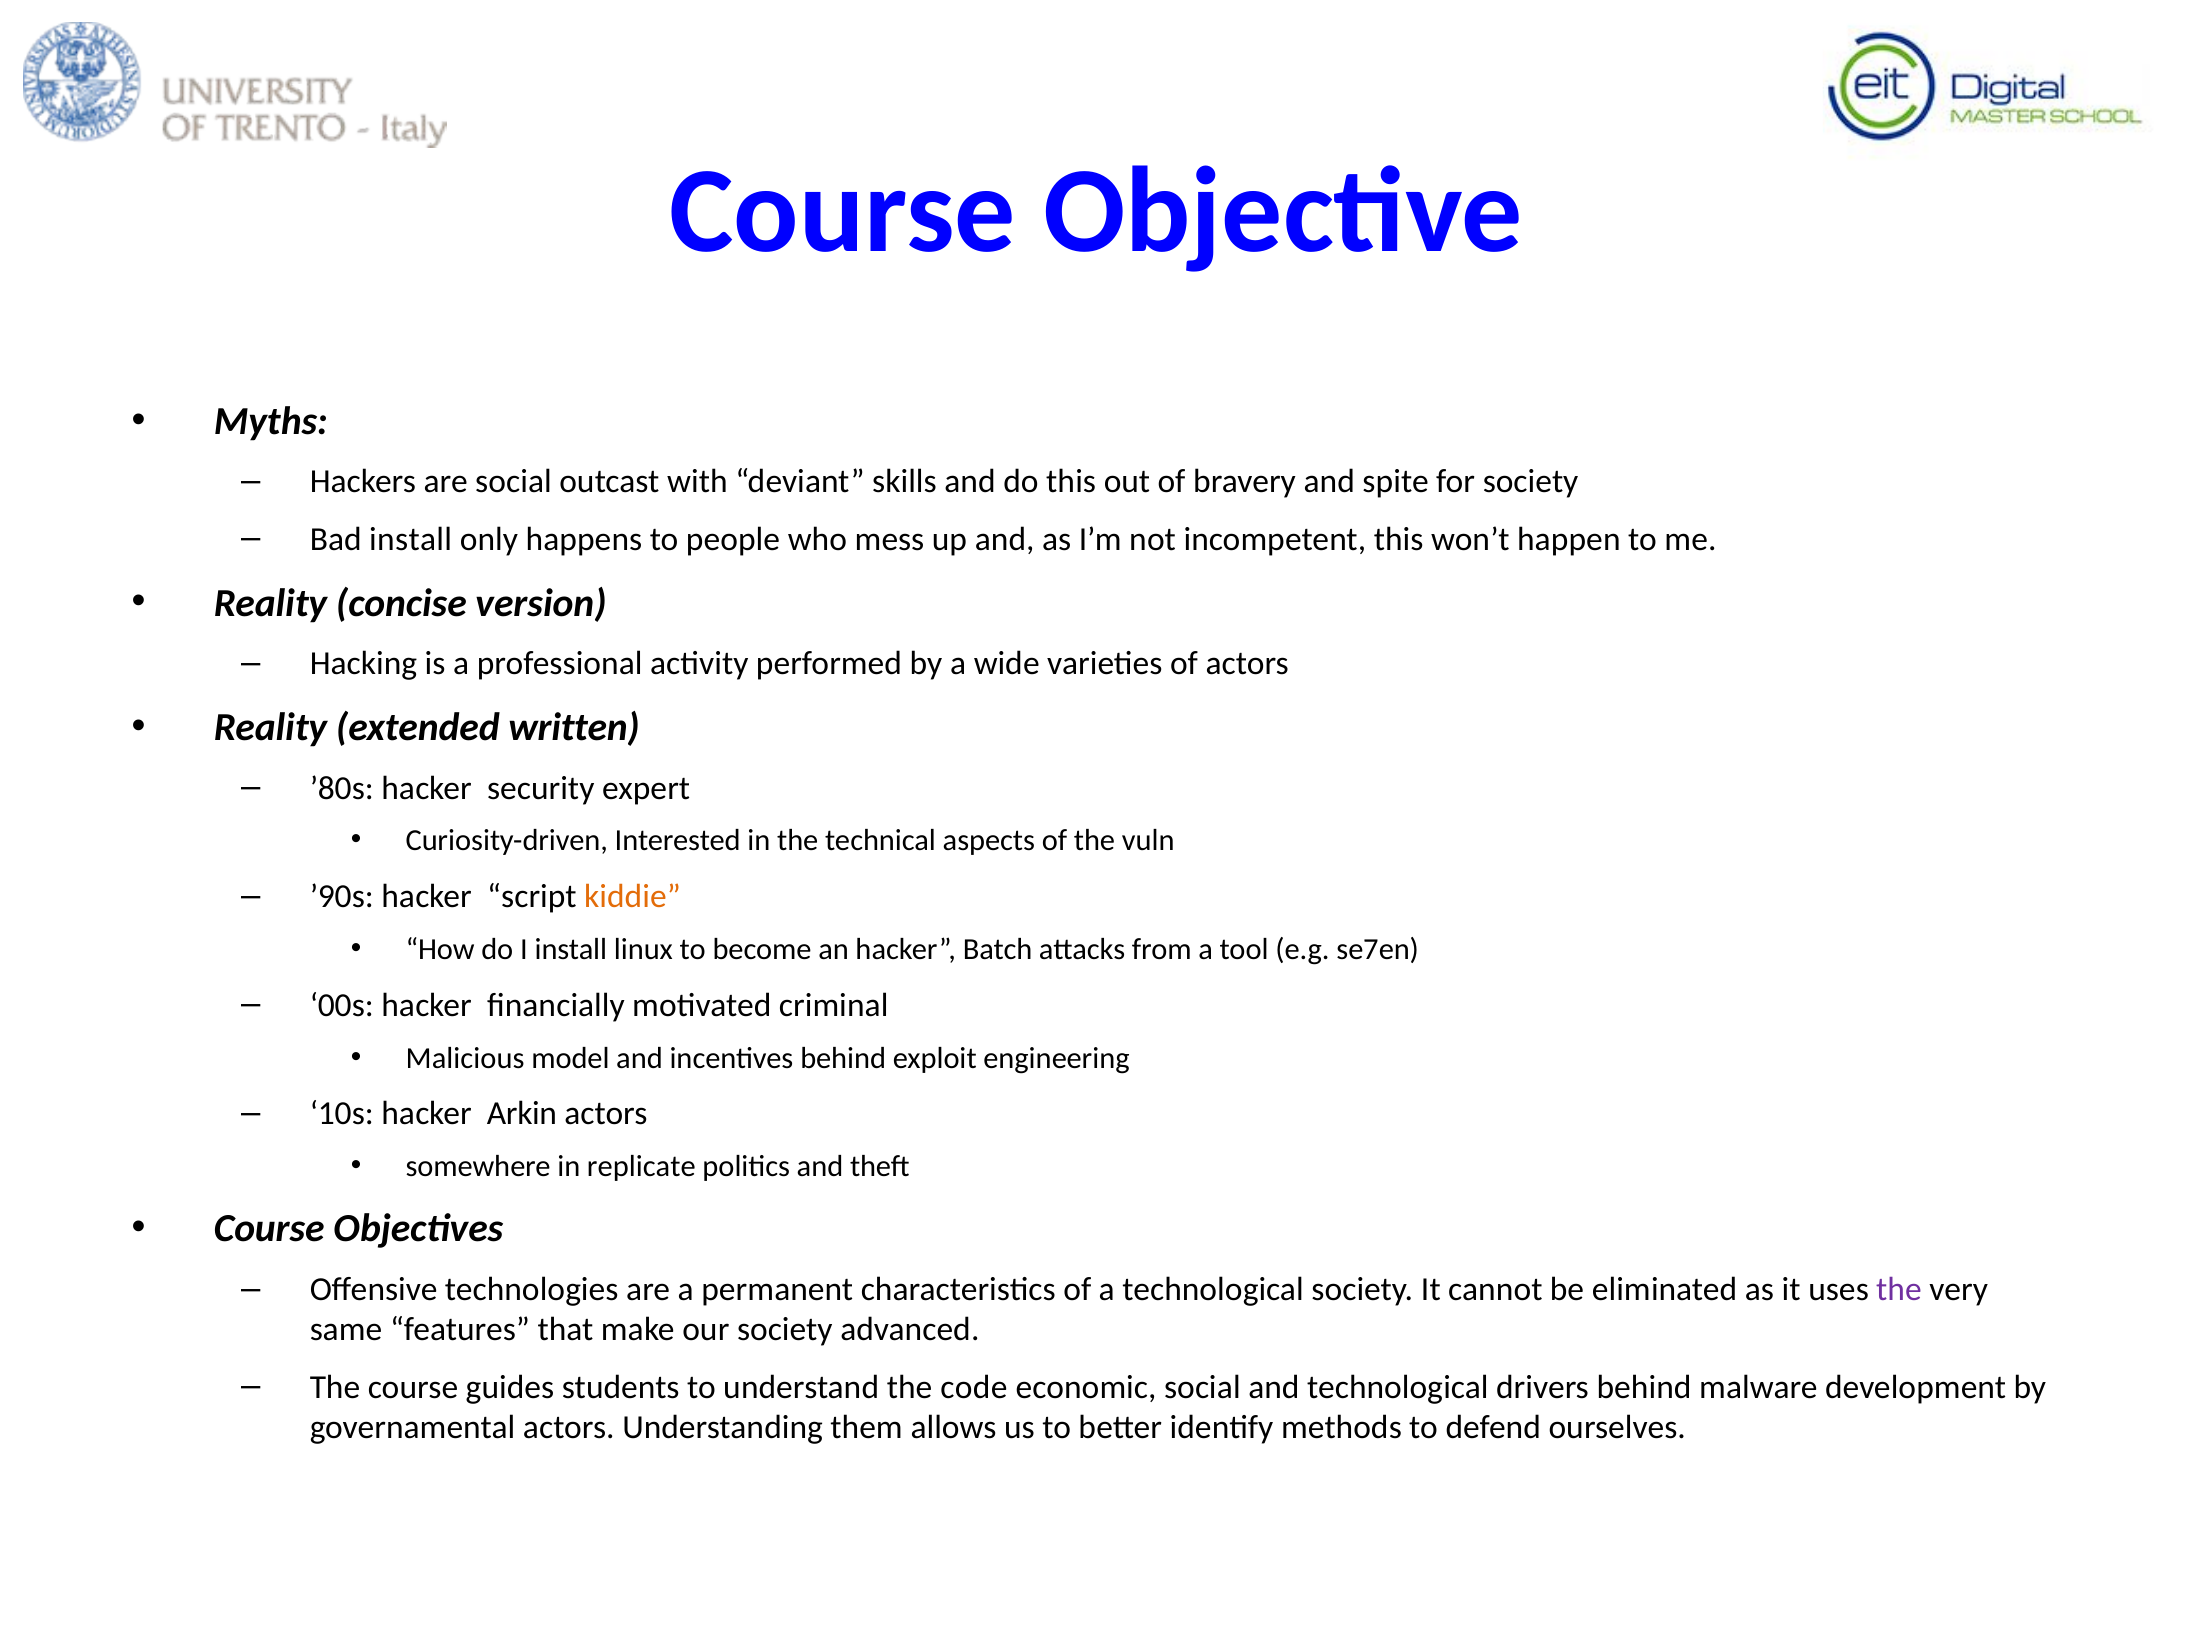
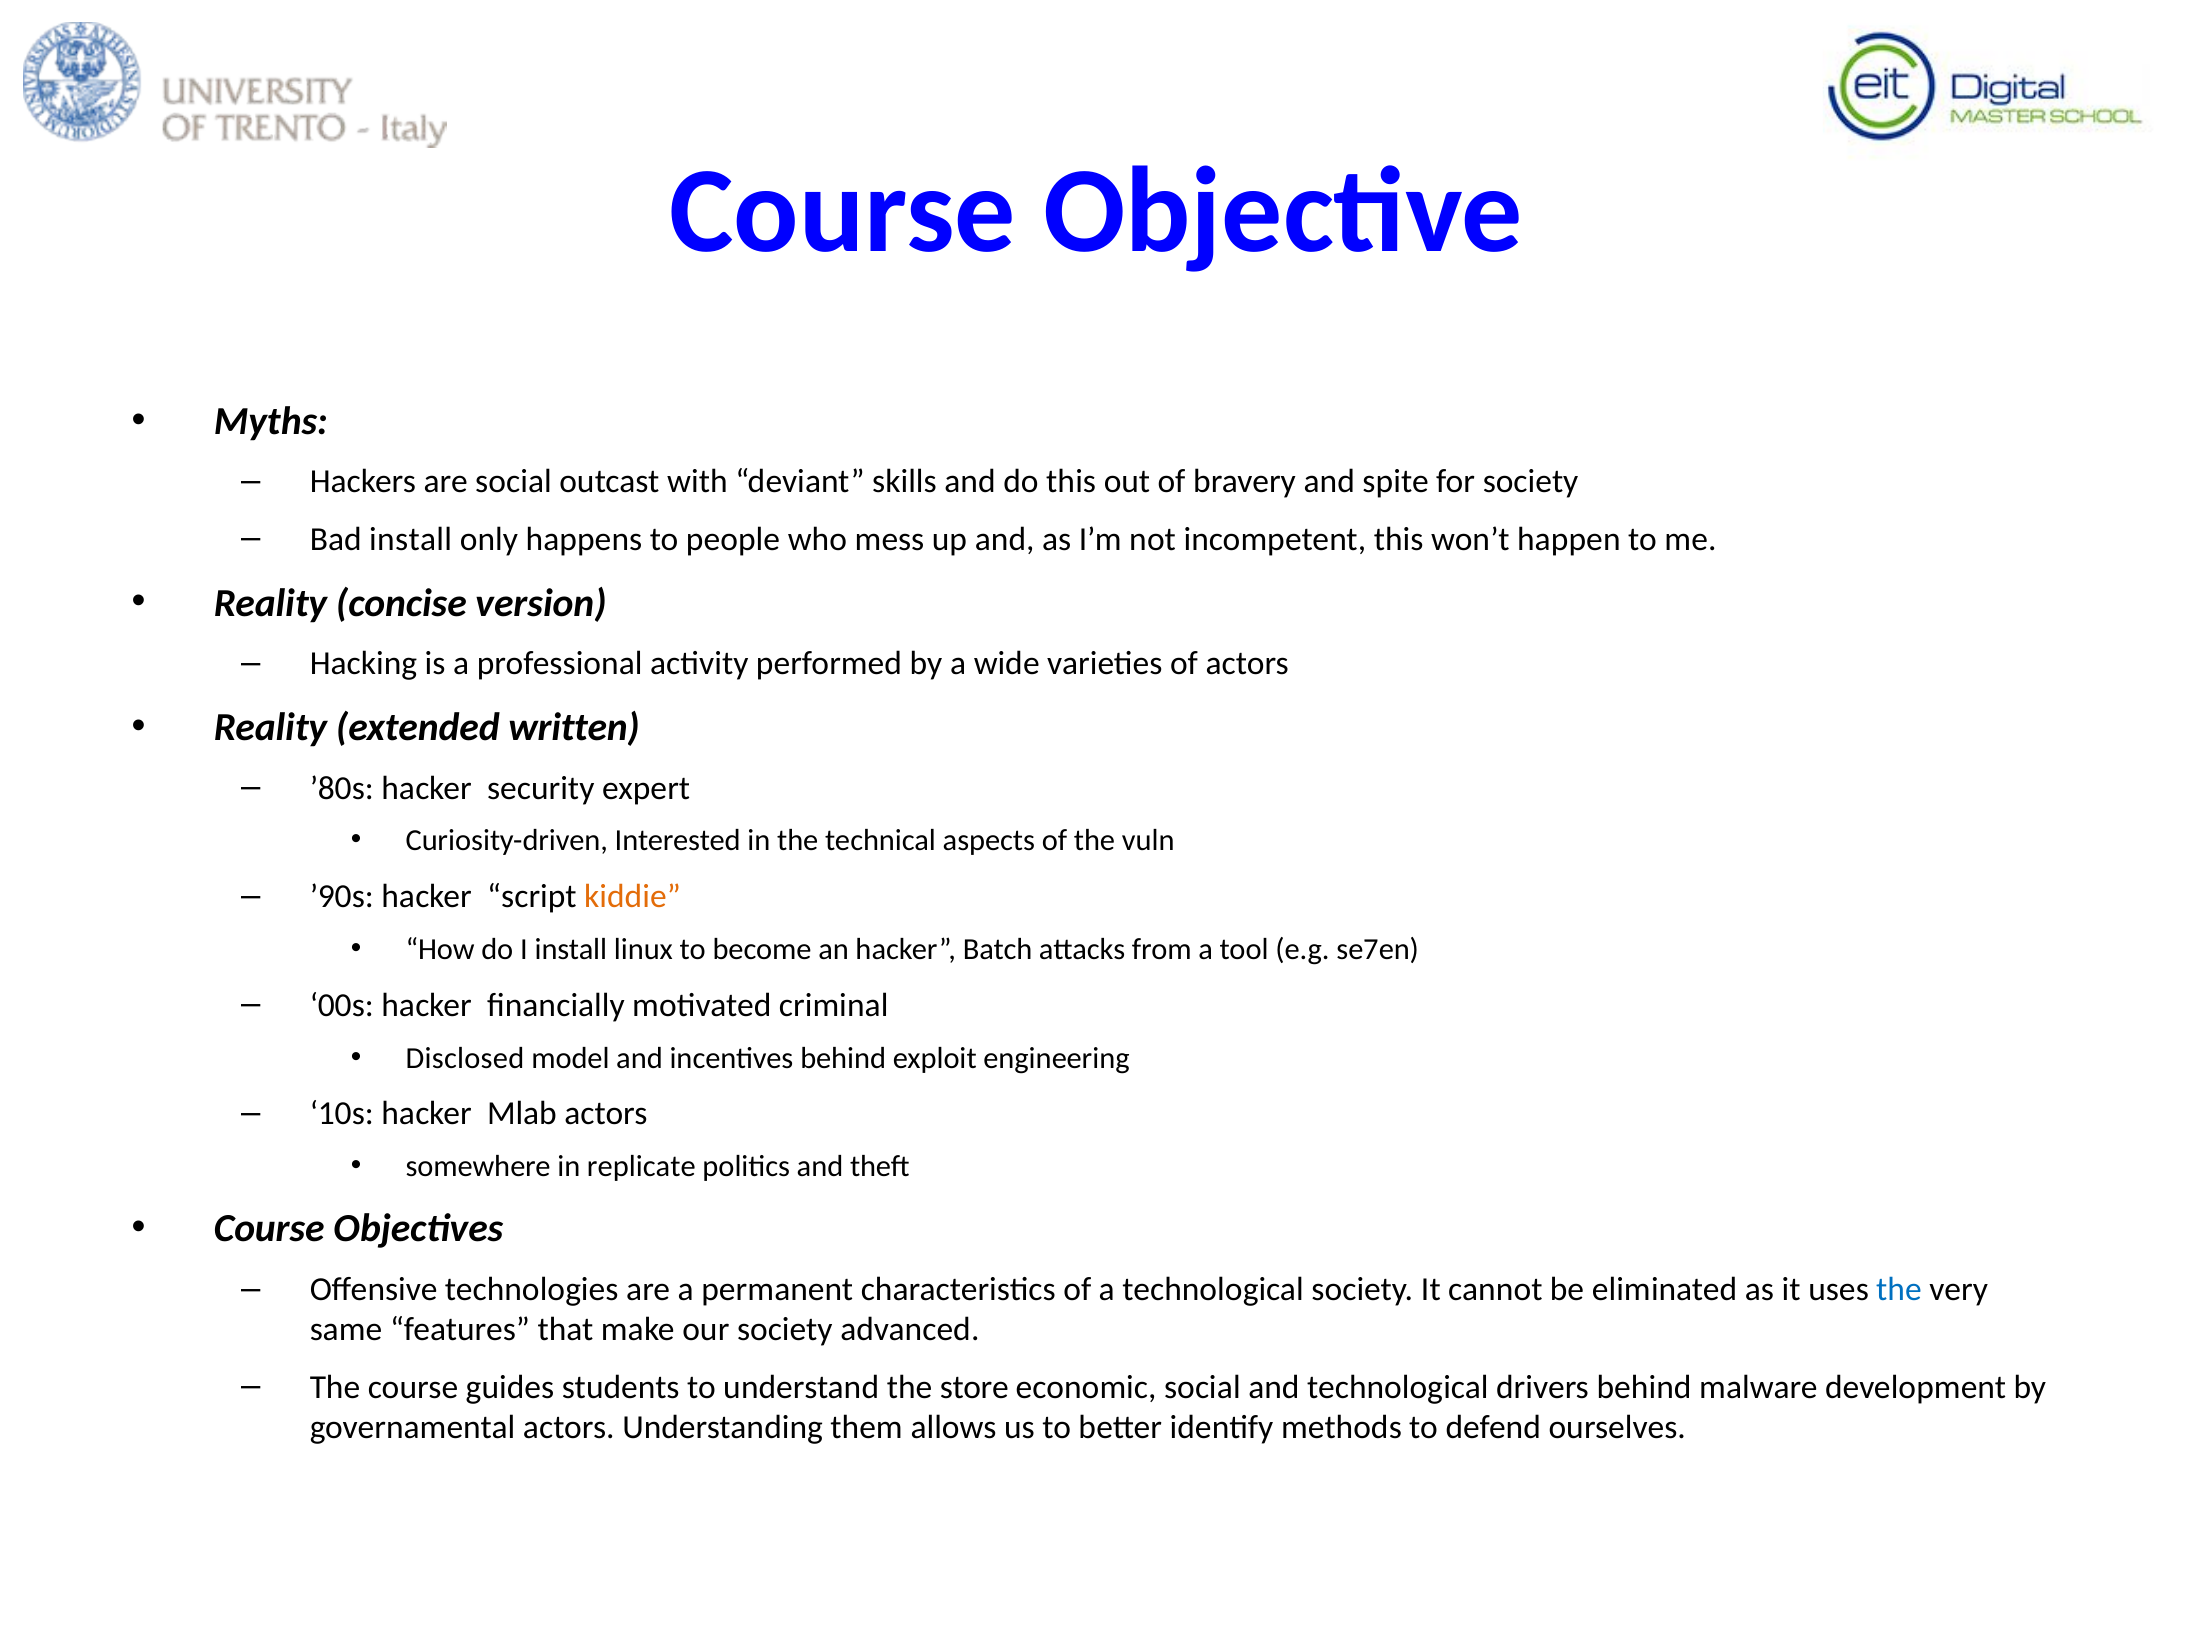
Malicious: Malicious -> Disclosed (465, 1058)
Arkin: Arkin -> Mlab (522, 1114)
the colour: purple -> blue (1899, 1289)
code: code -> store (974, 1387)
